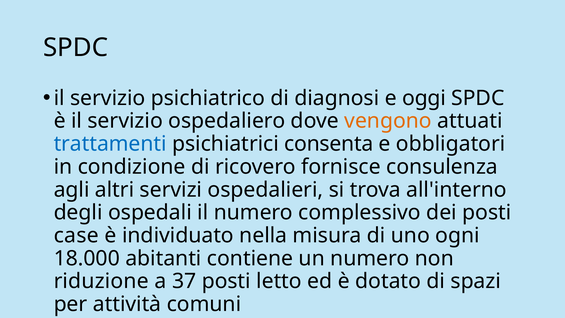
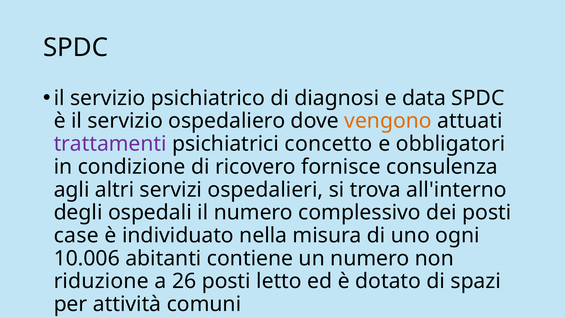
oggi: oggi -> data (424, 98)
trattamenti colour: blue -> purple (110, 144)
consenta: consenta -> concetto (329, 144)
18.000: 18.000 -> 10.006 (87, 258)
37: 37 -> 26 (184, 281)
